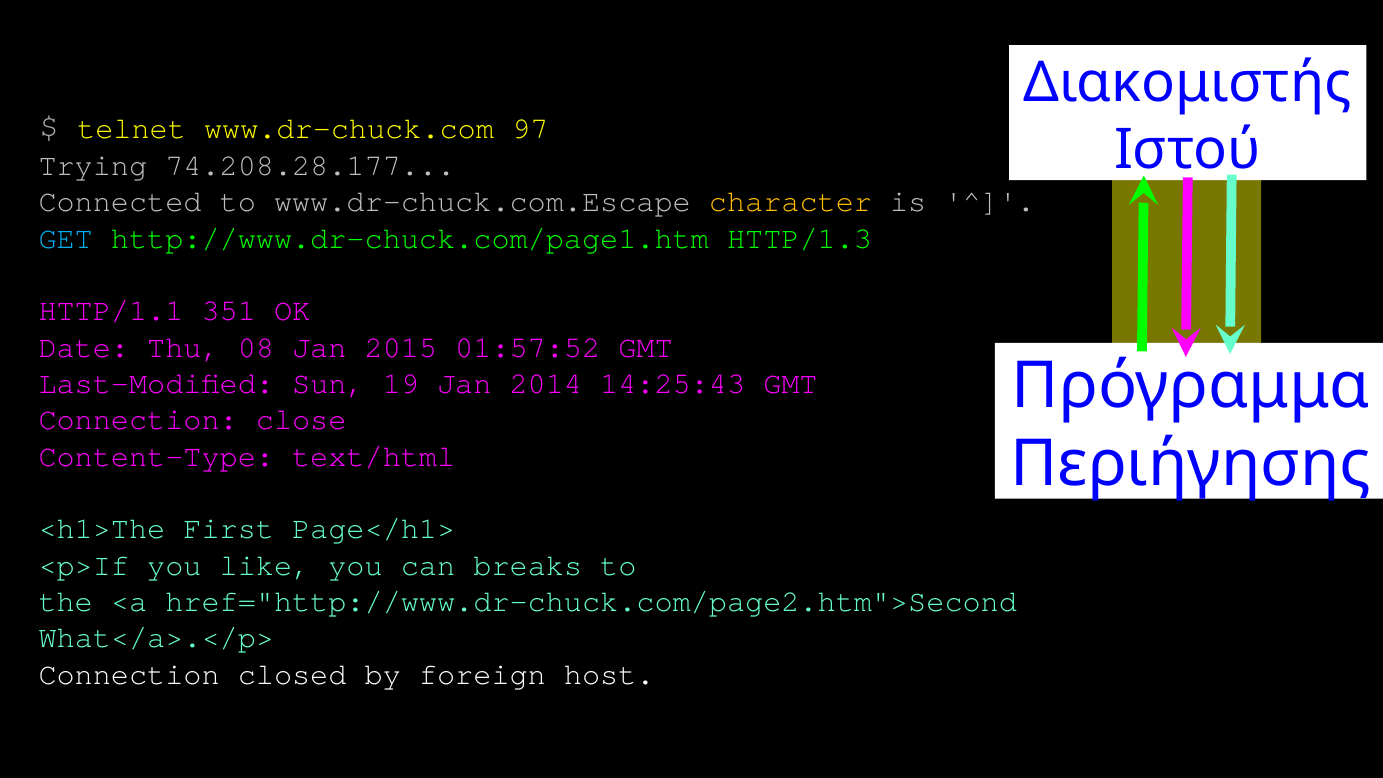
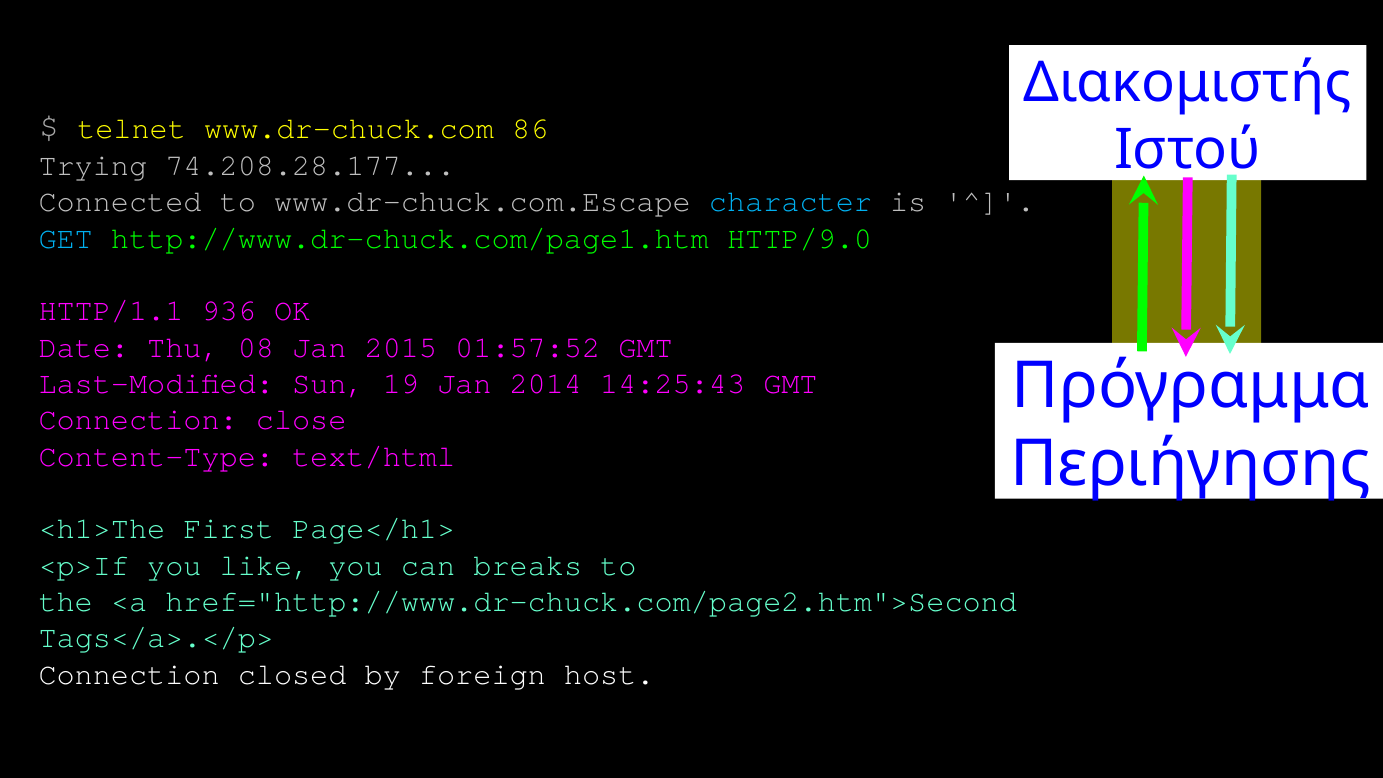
97: 97 -> 86 (530, 128)
character colour: yellow -> light blue (790, 202)
HTTP/1.3: HTTP/1.3 -> HTTP/9.0 (800, 238)
351: 351 -> 936 (229, 311)
What</a>.</p>: What</a>.</p> -> Tags</a>.</p> (156, 638)
